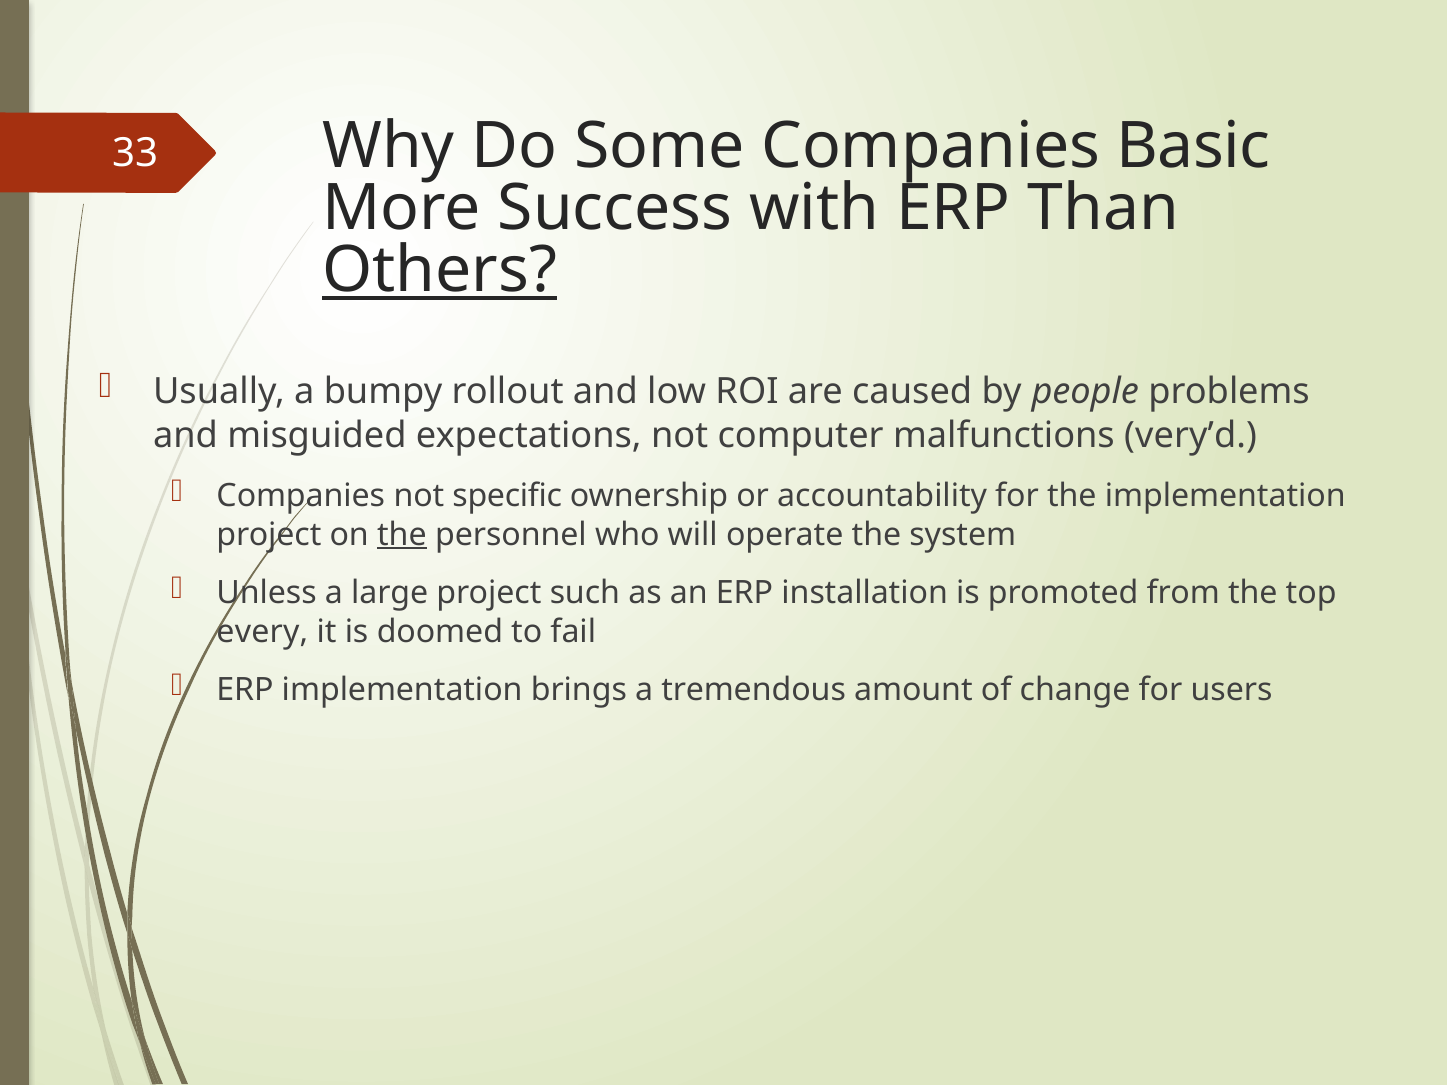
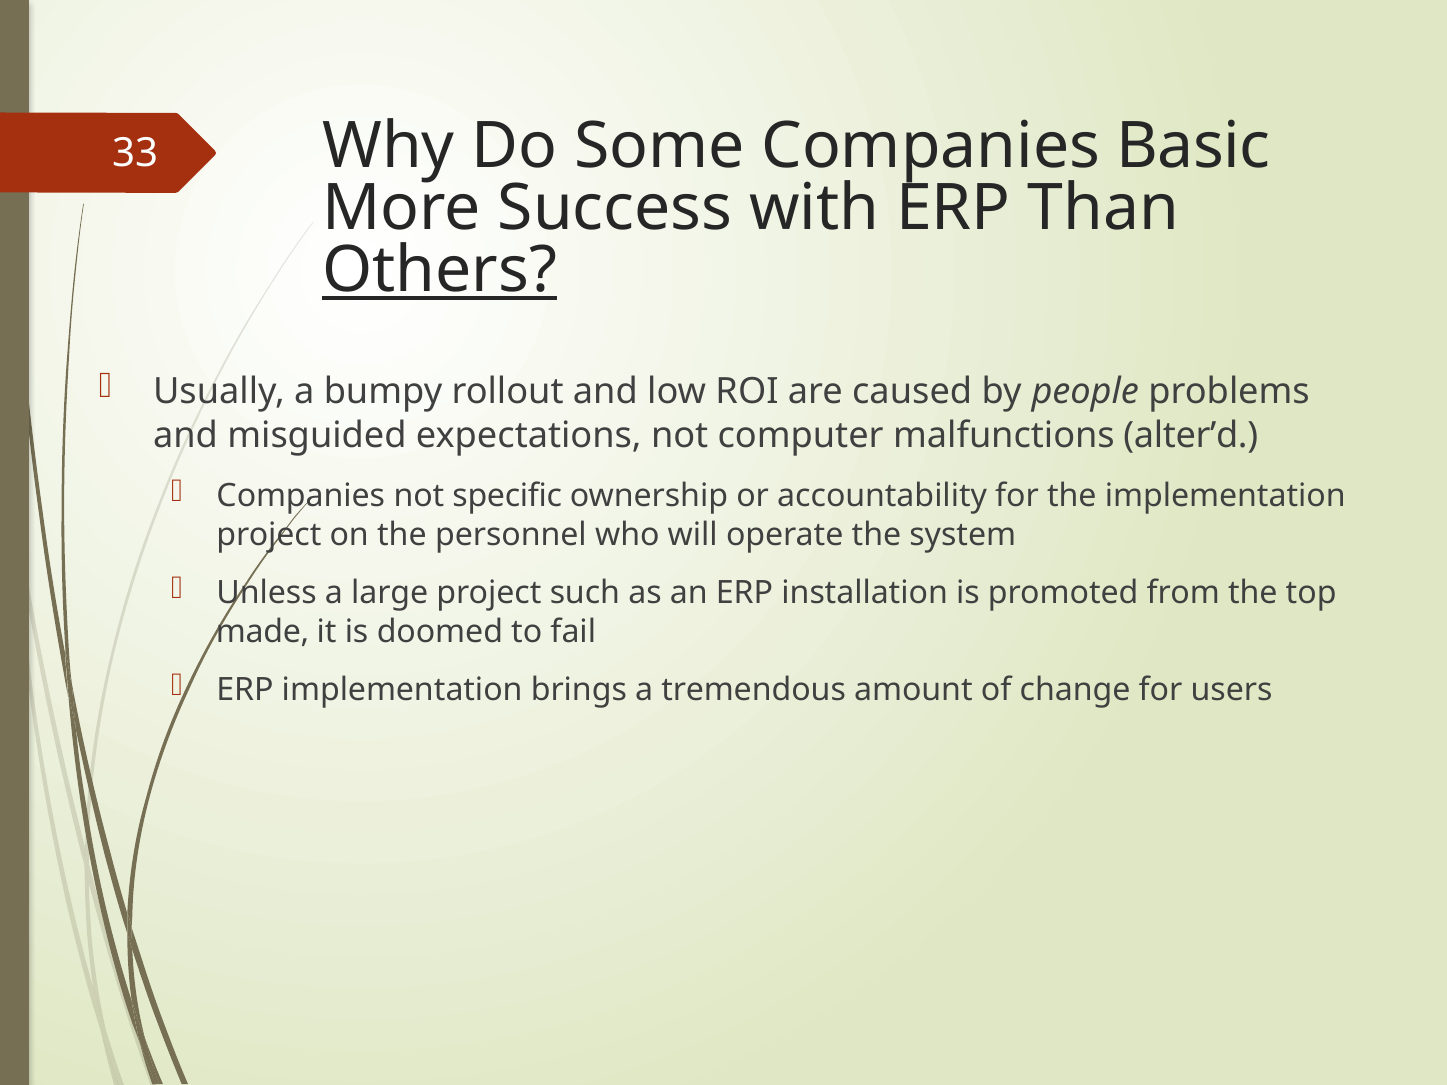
very’d: very’d -> alter’d (1191, 435)
the underline: present -> none (402, 535)
every: every -> made (263, 632)
